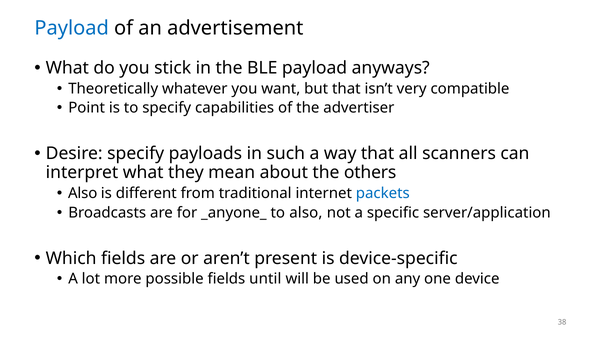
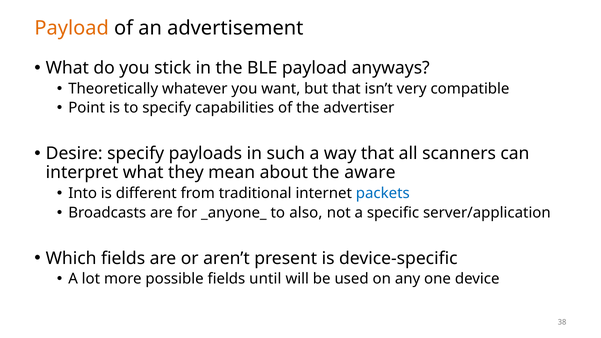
Payload colour: blue -> orange (72, 28)
others: others -> aware (370, 173)
Also: Also -> Into (83, 193)
